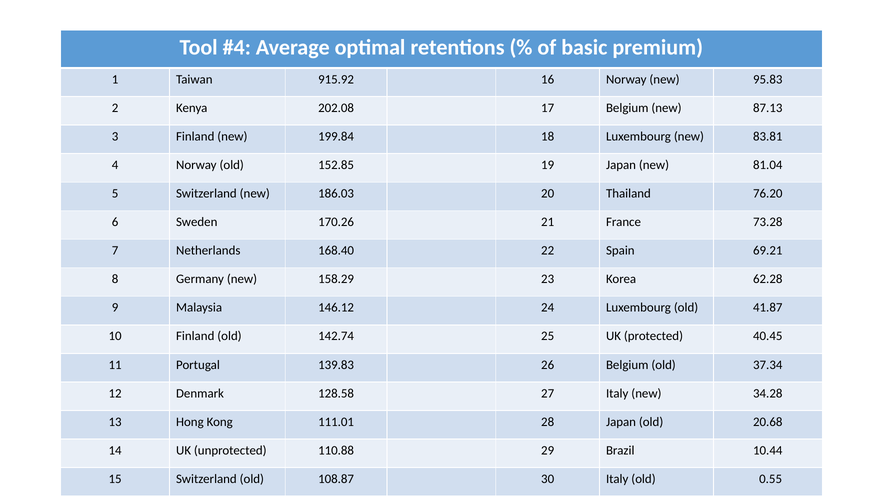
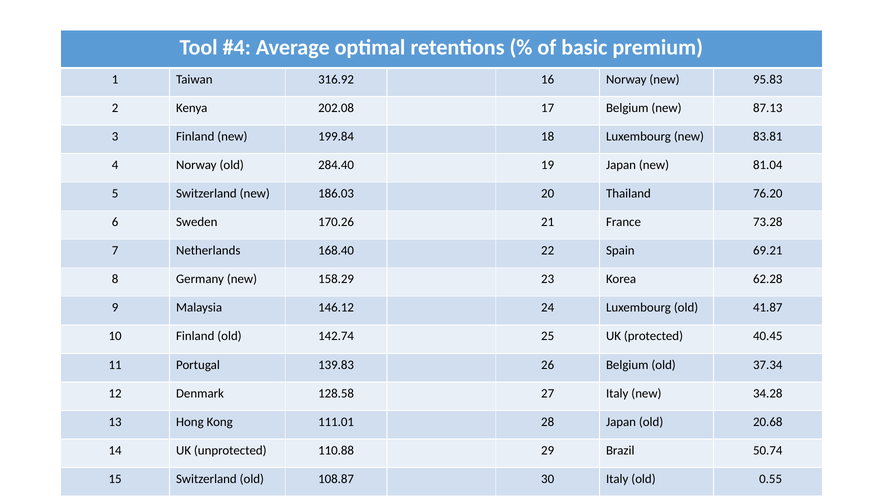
915.92: 915.92 -> 316.92 (336, 79)
152.85: 152.85 -> 284.40 (336, 165)
10.44: 10.44 -> 50.74 (768, 450)
